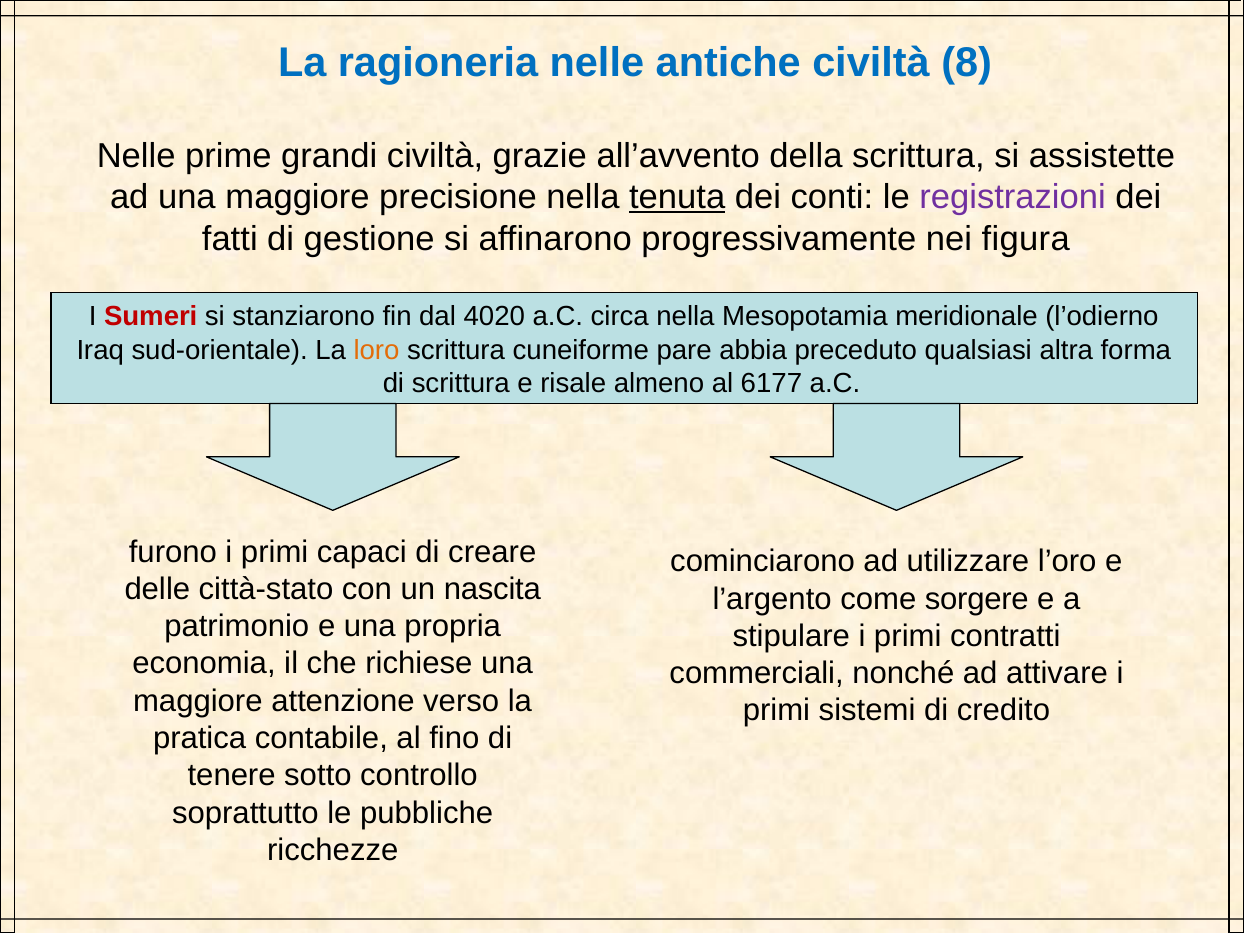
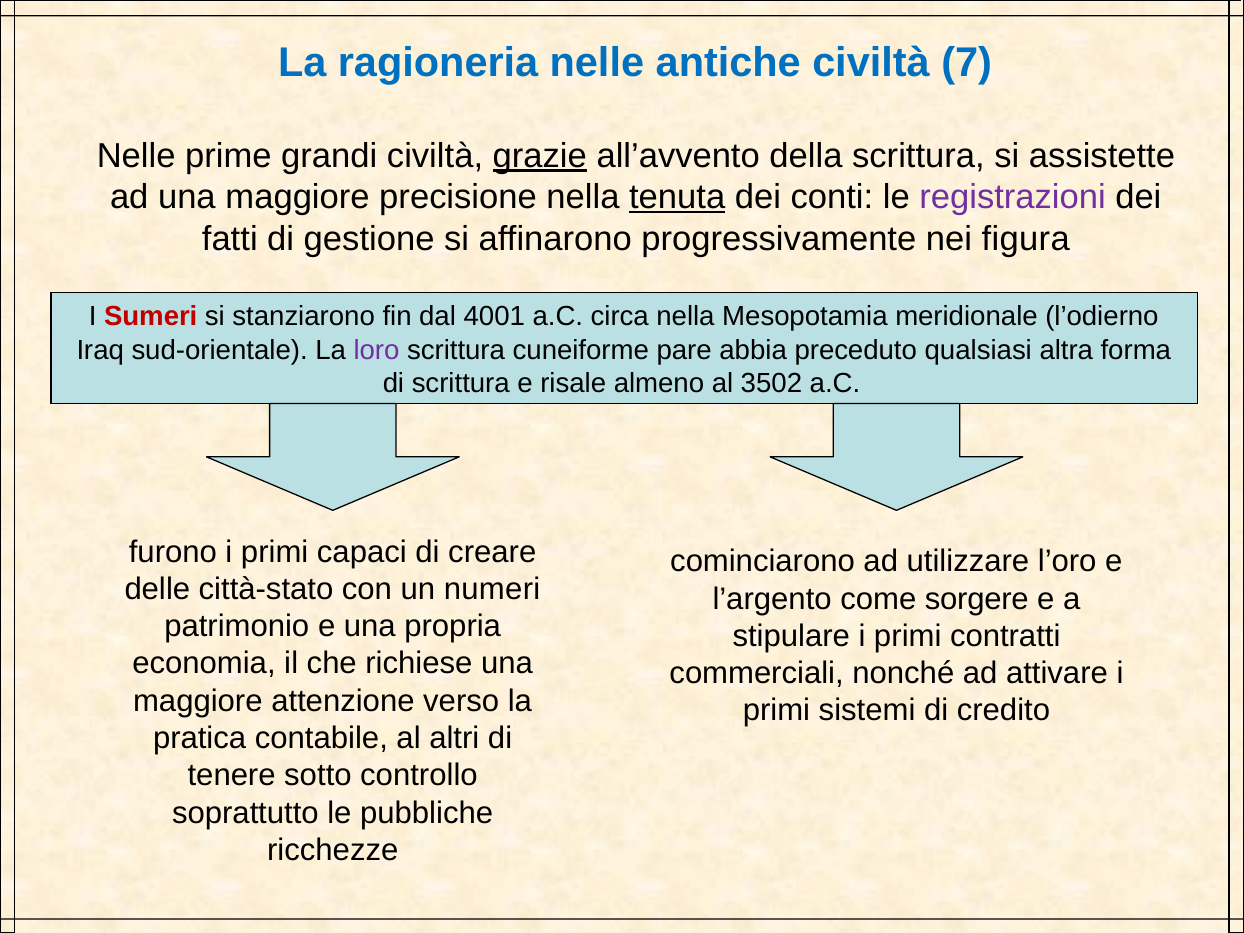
8: 8 -> 7 (967, 63)
grazie underline: none -> present (540, 156)
4020: 4020 -> 4001 (494, 317)
loro colour: orange -> purple (377, 350)
6177: 6177 -> 3502 (771, 383)
nascita: nascita -> numeri (492, 589)
fino: fino -> altri (454, 738)
